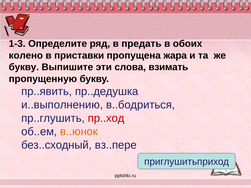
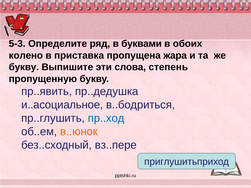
1-3: 1-3 -> 5-3 (17, 44)
предать: предать -> буквами (142, 44)
приставки: приставки -> приставка (79, 55)
взимать: взимать -> степень (168, 67)
и..выполнению: и..выполнению -> и..асоциальное (62, 105)
пр..ход colour: red -> blue (106, 118)
